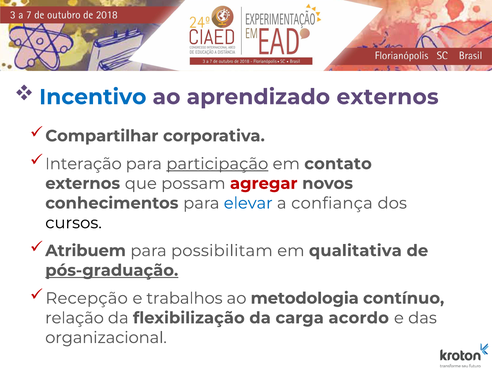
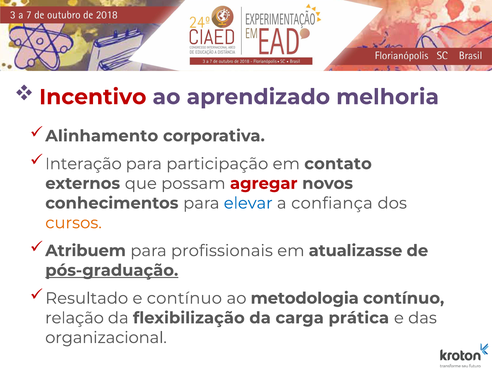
Incentivo colour: blue -> red (93, 97)
aprendizado externos: externos -> melhoria (388, 97)
Compartilhar: Compartilhar -> Alinhamento (102, 136)
participação underline: present -> none (217, 164)
cursos colour: black -> orange (74, 223)
possibilitam: possibilitam -> profissionais (222, 251)
qualitativa: qualitativa -> atualizasse (355, 251)
Recepção: Recepção -> Resultado (87, 298)
e trabalhos: trabalhos -> contínuo (184, 298)
acordo: acordo -> prática (359, 318)
